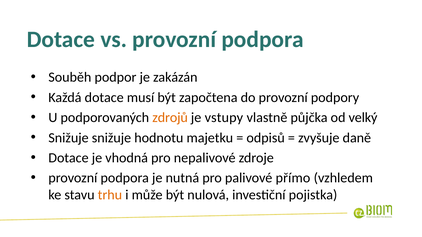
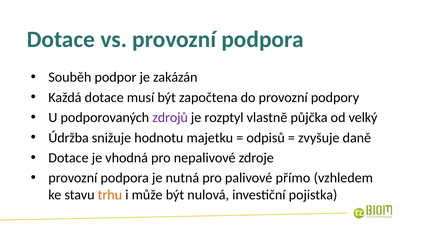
zdrojů colour: orange -> purple (170, 118)
vstupy: vstupy -> rozptyl (224, 118)
Snižuje: Snižuje -> Údržba (69, 138)
